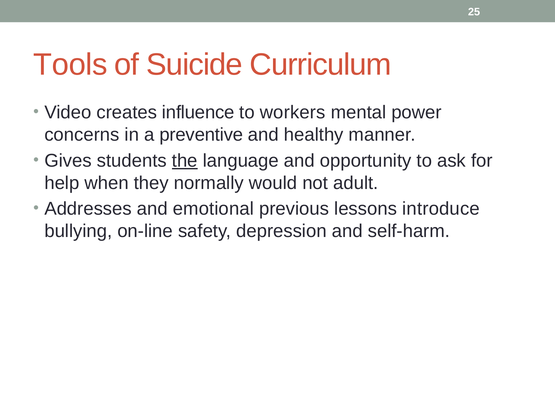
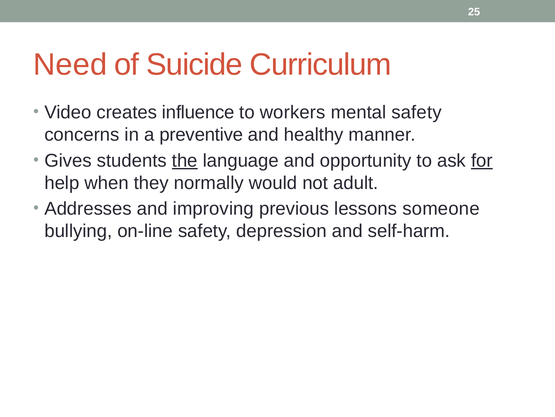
Tools: Tools -> Need (70, 65)
mental power: power -> safety (416, 112)
for underline: none -> present (482, 160)
emotional: emotional -> improving (213, 208)
introduce: introduce -> someone (441, 208)
